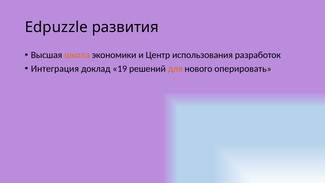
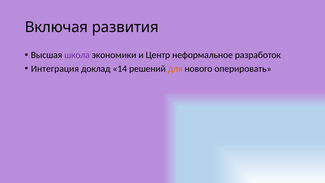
Edpuzzle: Edpuzzle -> Включая (56, 27)
школа colour: orange -> purple (77, 55)
использования: использования -> неформальное (203, 55)
19: 19 -> 14 (120, 69)
